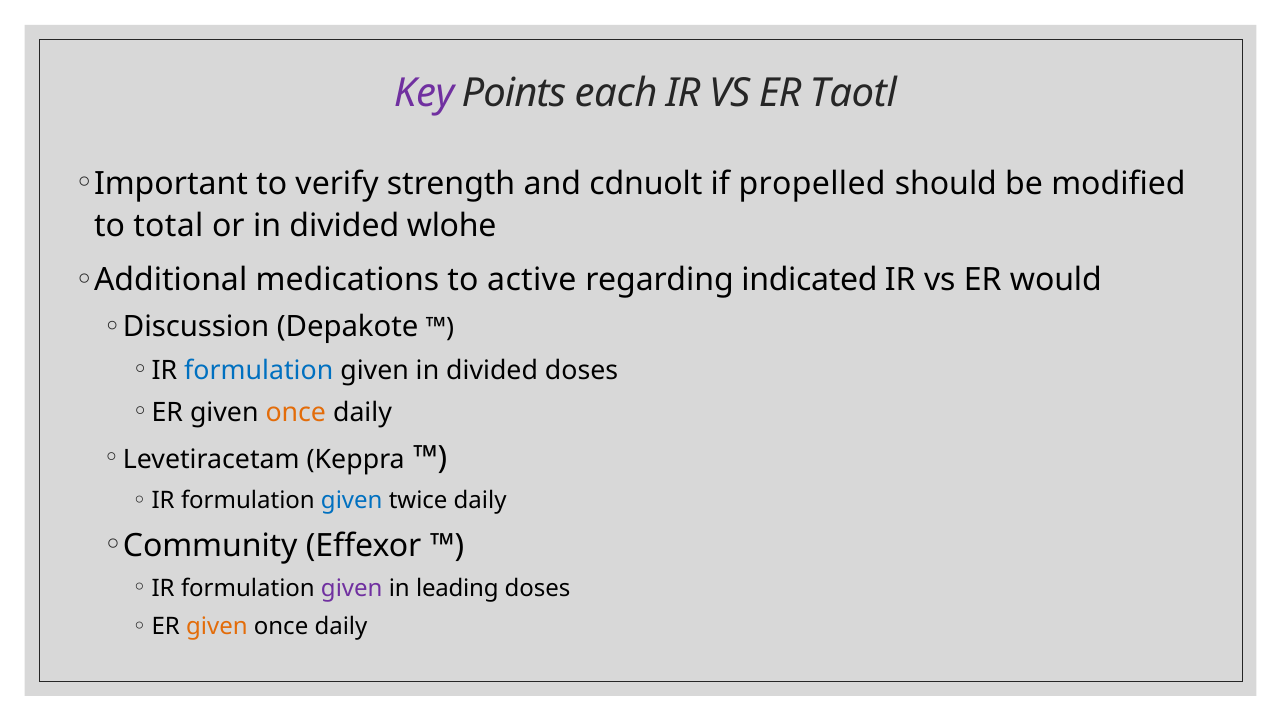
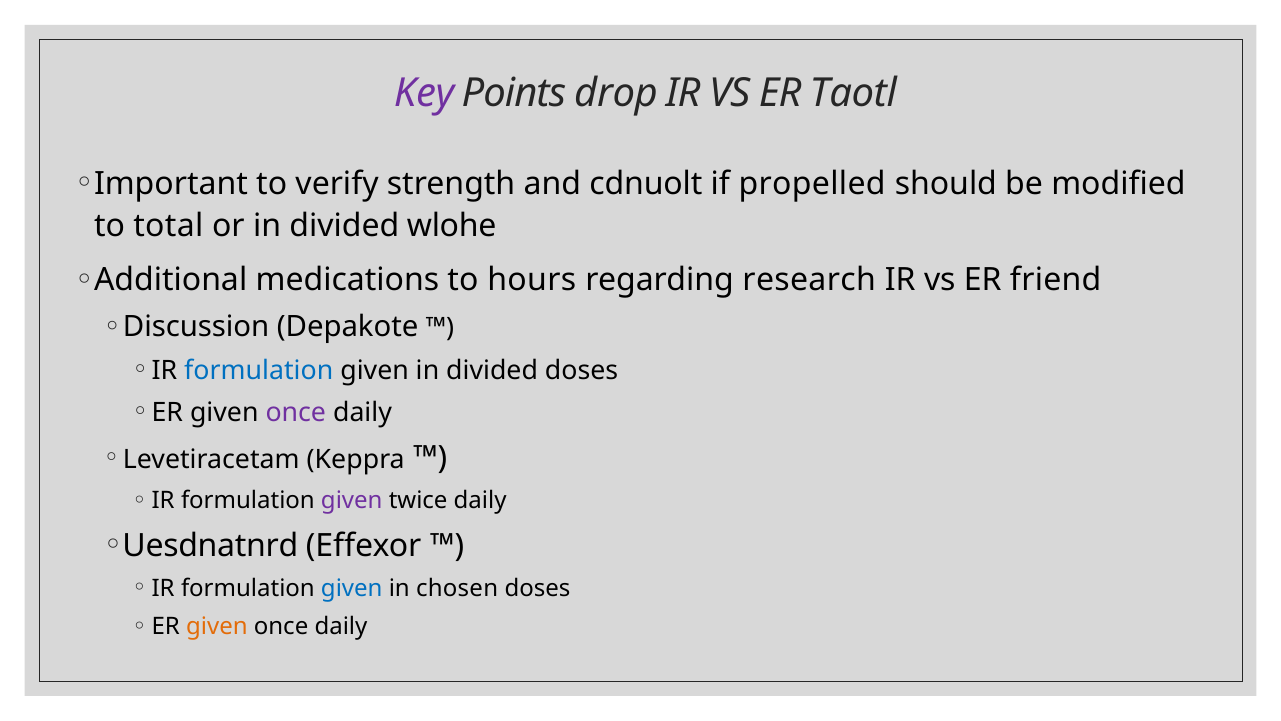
each: each -> drop (616, 94)
active: active -> hours (532, 280)
indicated: indicated -> research (809, 280)
would: would -> friend (1056, 280)
once colour: orange -> purple (296, 412)
given colour: blue -> purple (352, 501)
Community: Community -> Uesdnatnrd (210, 545)
given colour: purple -> blue (352, 588)
leading: leading -> chosen (457, 588)
